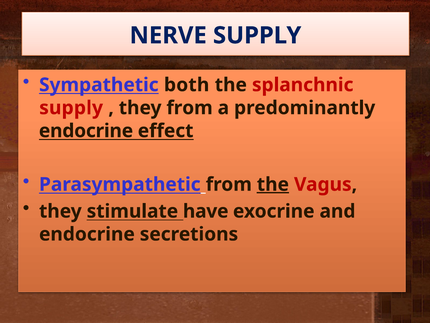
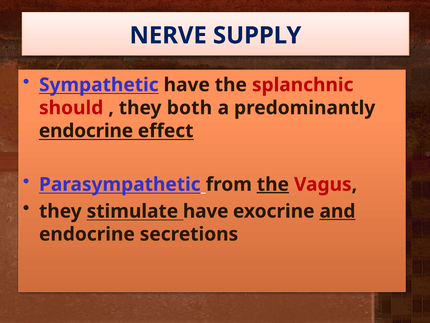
Sympathetic both: both -> have (187, 85)
supply: supply -> should (71, 108)
they from: from -> both (189, 108)
and underline: none -> present (337, 211)
